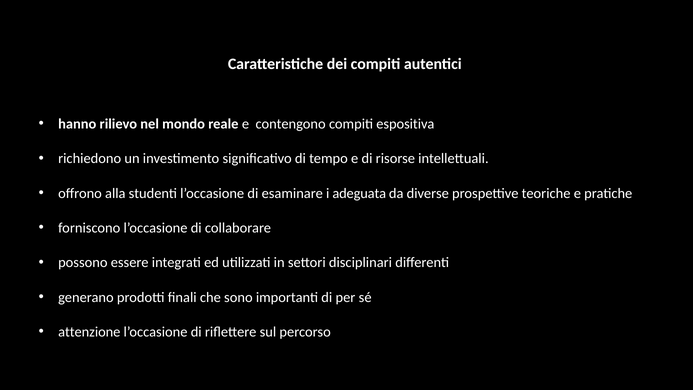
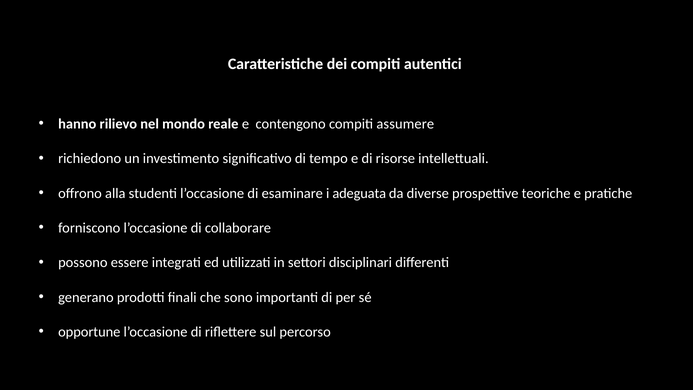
espositiva: espositiva -> assumere (405, 124)
attenzione: attenzione -> opportune (89, 332)
